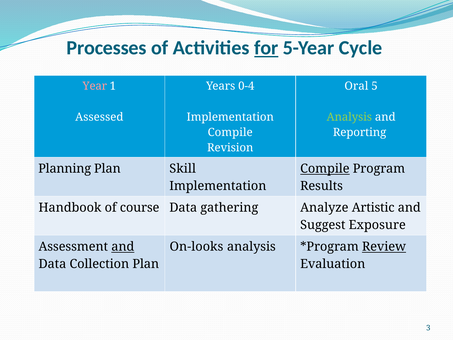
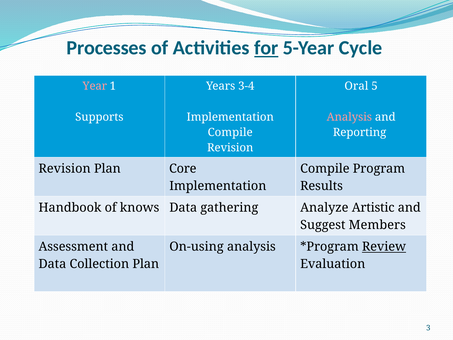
0-4: 0-4 -> 3-4 (246, 86)
Assessed: Assessed -> Supports (99, 117)
Analysis colour: light green -> pink (349, 117)
Planning: Planning -> Revision (65, 169)
Skill: Skill -> Core (183, 169)
Compile underline: present -> none (325, 169)
course: course -> knows (140, 208)
Exposure: Exposure -> Members (377, 225)
and underline: present -> none (123, 247)
On-looks: On-looks -> On-using (196, 247)
